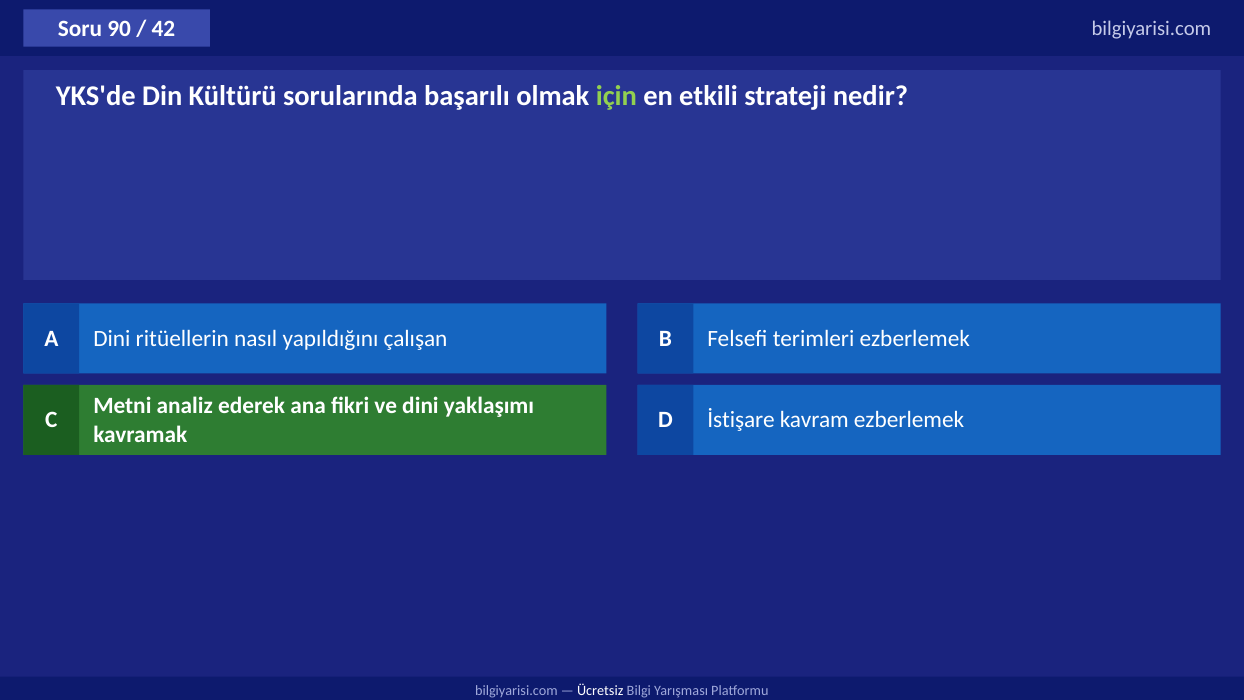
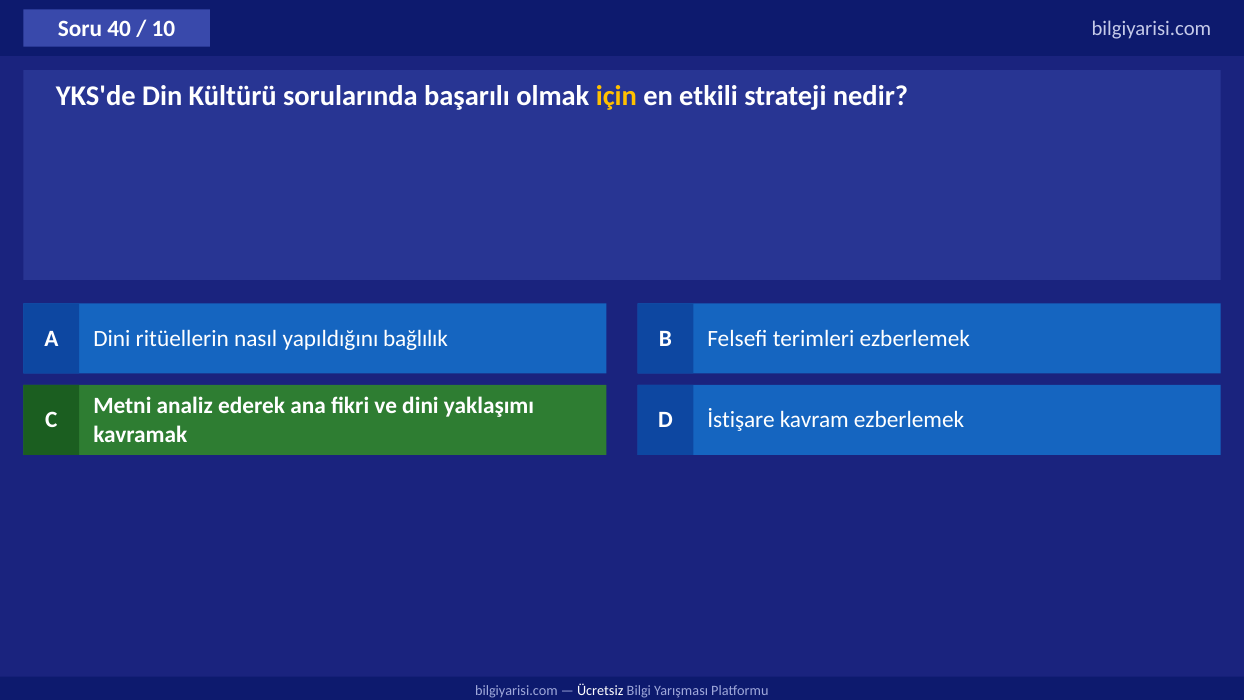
90: 90 -> 40 (119, 28)
42: 42 -> 10 (163, 28)
için colour: light green -> yellow (616, 96)
çalışan: çalışan -> bağlılık (416, 339)
